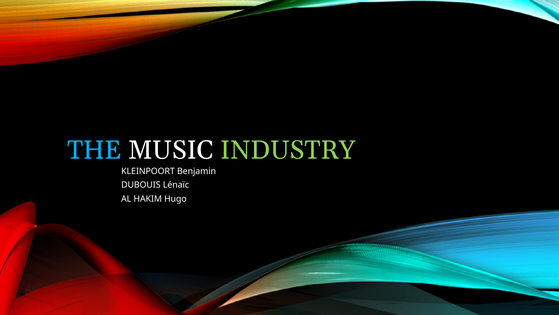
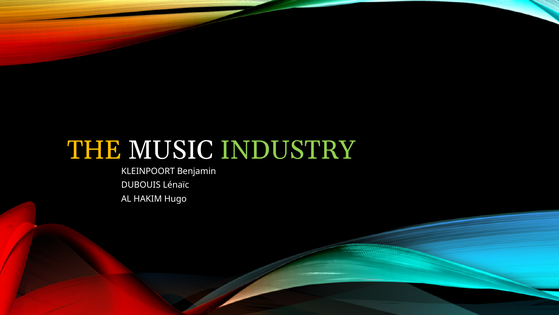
THE colour: light blue -> yellow (94, 150)
